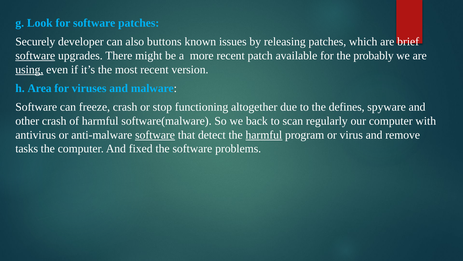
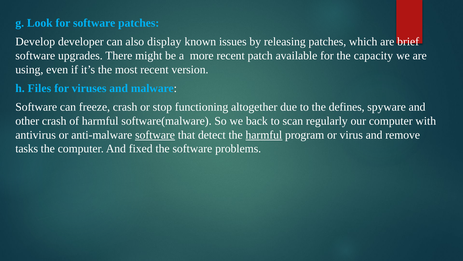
Securely: Securely -> Develop (35, 42)
buttons: buttons -> display (164, 42)
software underline: present -> none (35, 55)
probably: probably -> capacity (373, 55)
using underline: present -> none (29, 69)
Area: Area -> Files (39, 88)
